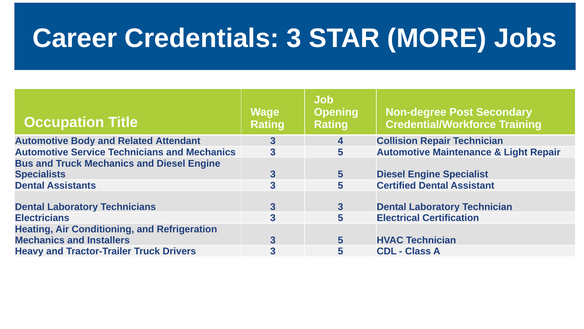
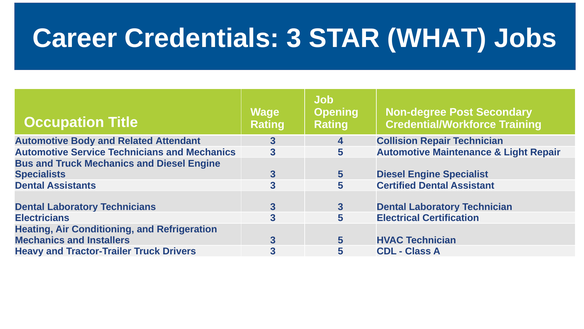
MORE: MORE -> WHAT (437, 38)
